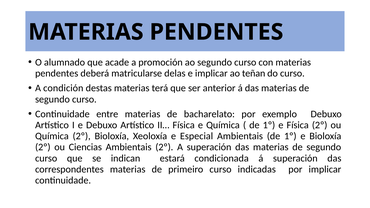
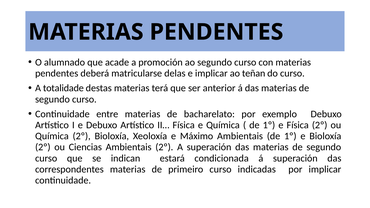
condición: condición -> totalidade (63, 88)
Especial: Especial -> Máximo (197, 136)
